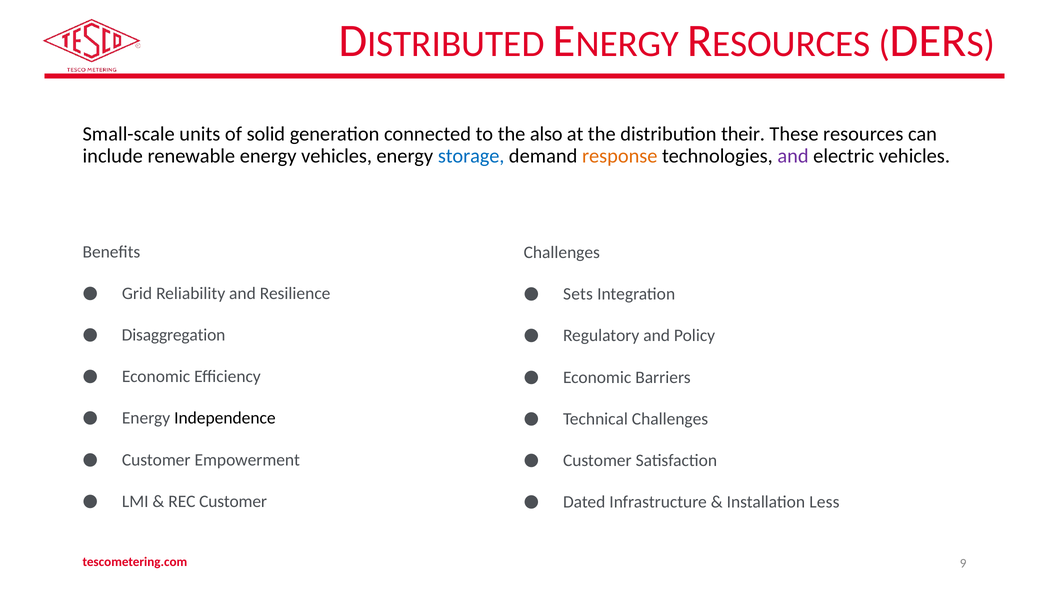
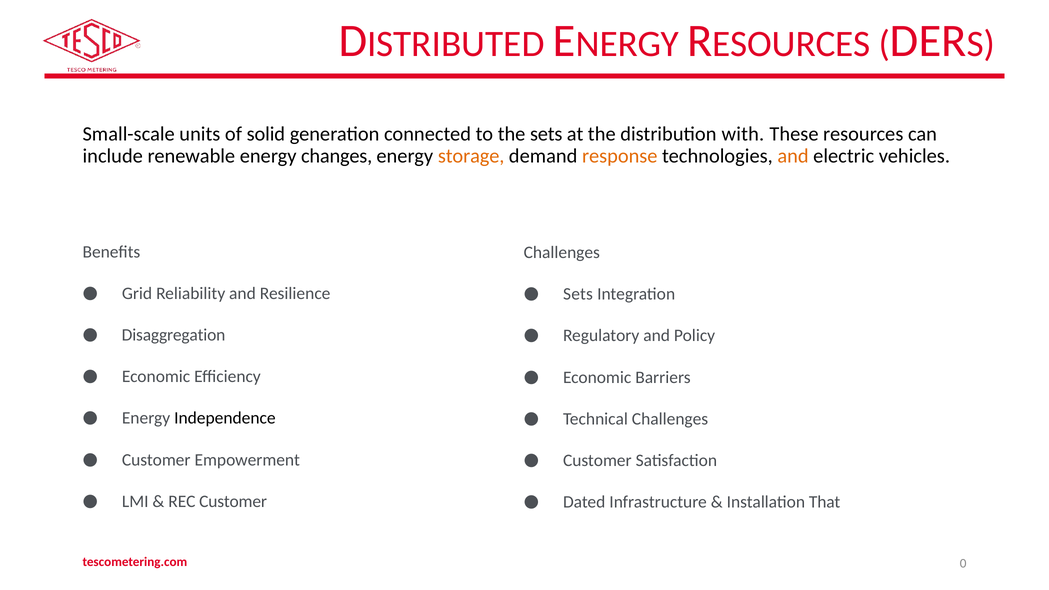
the also: also -> sets (546, 134)
their: their -> with (743, 134)
energy vehicles: vehicles -> changes (337, 156)
storage colour: blue -> orange (471, 156)
and colour: purple -> orange (793, 156)
Less: Less -> That (825, 502)
9: 9 -> 0 (963, 563)
